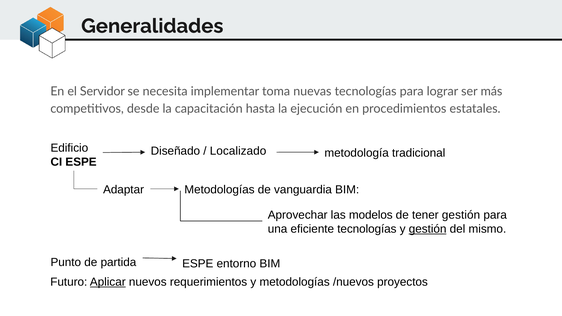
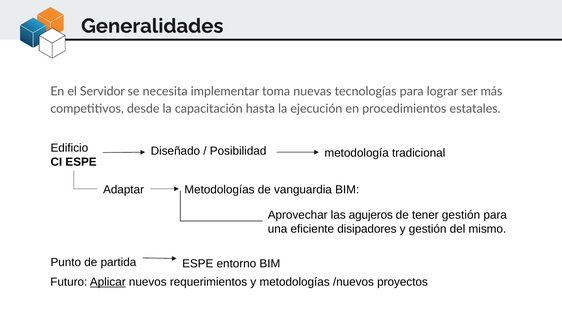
Localizado: Localizado -> Posibilidad (238, 151)
modelos: modelos -> agujeros (371, 215)
eficiente tecnologías: tecnologías -> disipadores (367, 229)
gestión underline: present -> none (428, 229)
